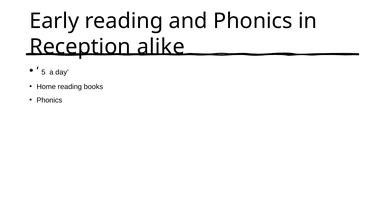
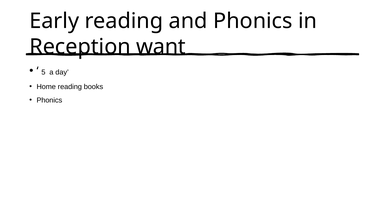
alike: alike -> want (161, 47)
